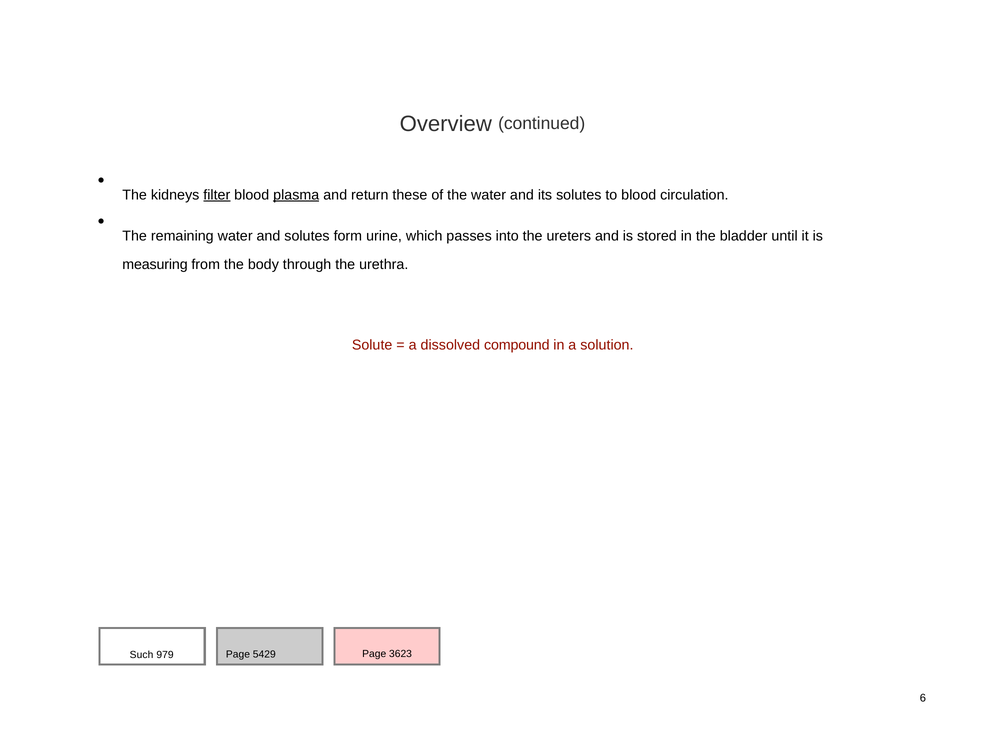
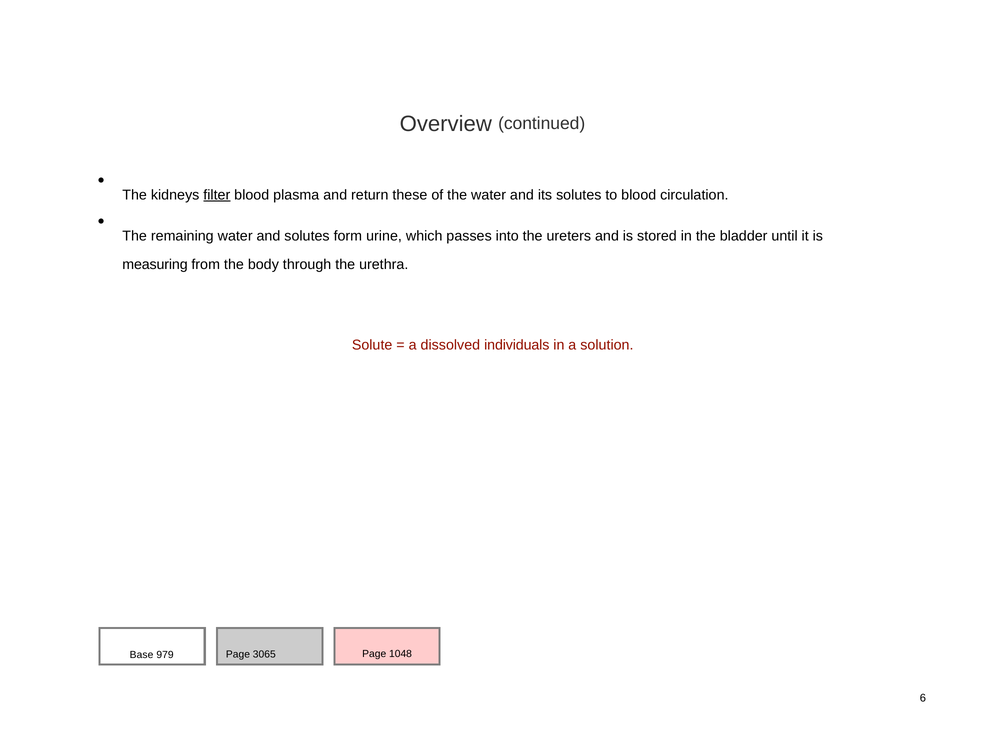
plasma underline: present -> none (296, 195)
compound: compound -> individuals (517, 345)
Such: Such -> Base (142, 655)
5429: 5429 -> 3065 (264, 654)
3623: 3623 -> 1048 (400, 654)
